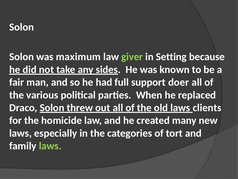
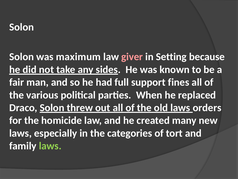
giver colour: light green -> pink (132, 57)
doer: doer -> fines (179, 82)
clients: clients -> orders (207, 107)
